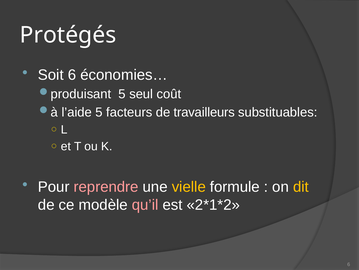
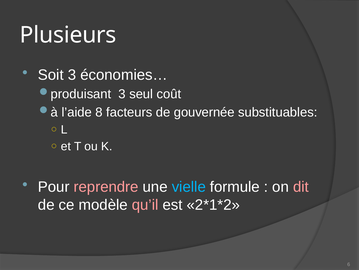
Protégés: Protégés -> Plusieurs (68, 35)
Soit 6: 6 -> 3 (72, 75)
5: 5 -> 3 (122, 94)
l’aide 5: 5 -> 8 (99, 112)
travailleurs: travailleurs -> gouvernée (204, 112)
vielle colour: yellow -> light blue (189, 186)
dit colour: yellow -> pink (301, 186)
